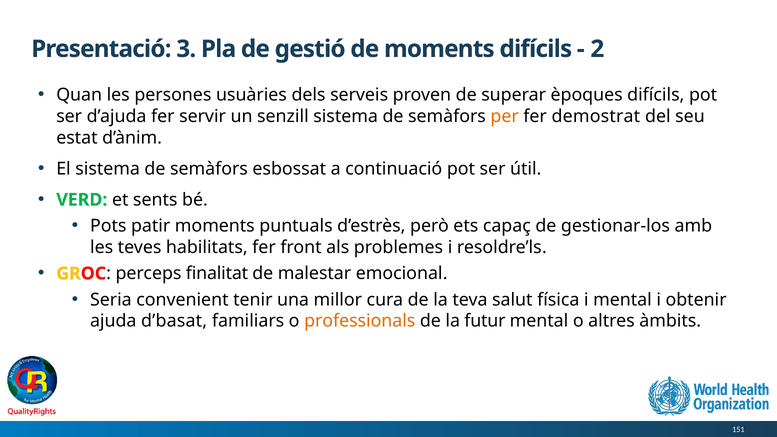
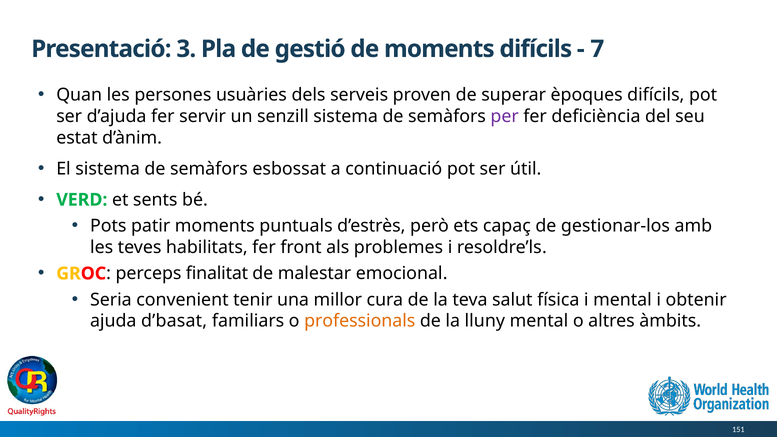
2: 2 -> 7 (597, 49)
per colour: orange -> purple (505, 116)
demostrat: demostrat -> deficiència (596, 116)
futur: futur -> lluny (485, 321)
